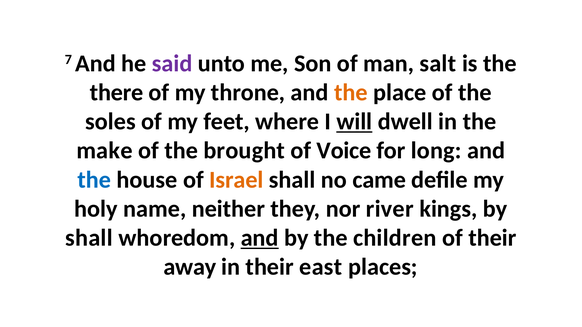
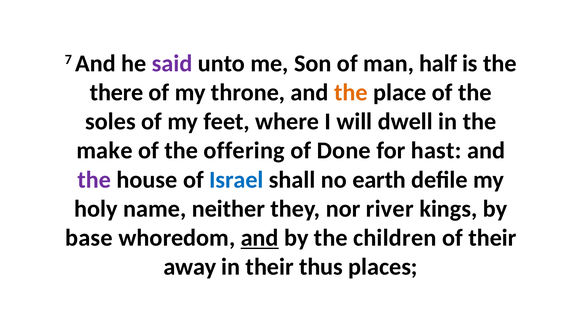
salt: salt -> half (438, 64)
will underline: present -> none (354, 122)
brought: brought -> offering (244, 151)
Voice: Voice -> Done (344, 151)
long: long -> hast (436, 151)
the colour: blue -> purple (94, 180)
Israel colour: orange -> blue (236, 180)
came: came -> earth (379, 180)
shall: shall -> base (89, 238)
east: east -> thus (321, 267)
